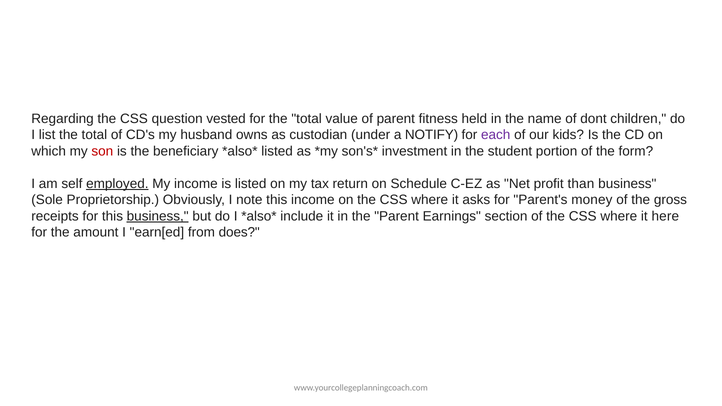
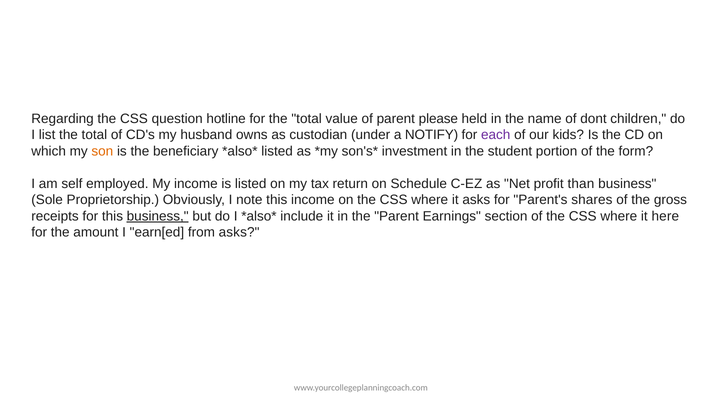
vested: vested -> hotline (226, 119)
fitness: fitness -> please (438, 119)
son colour: red -> orange (102, 151)
employed underline: present -> none (117, 184)
money: money -> shares (592, 200)
from does: does -> asks (239, 232)
